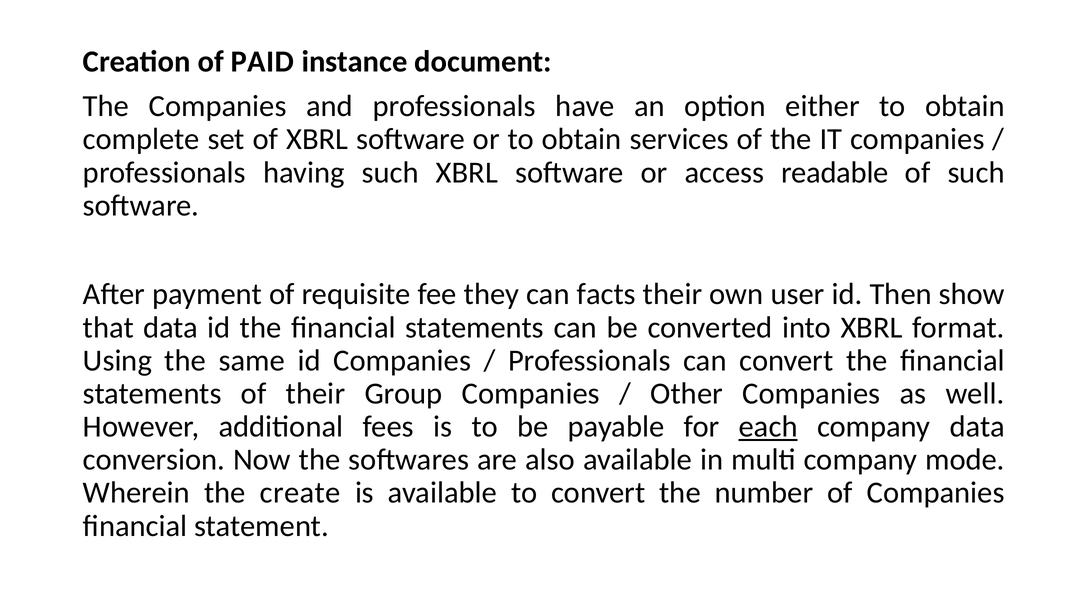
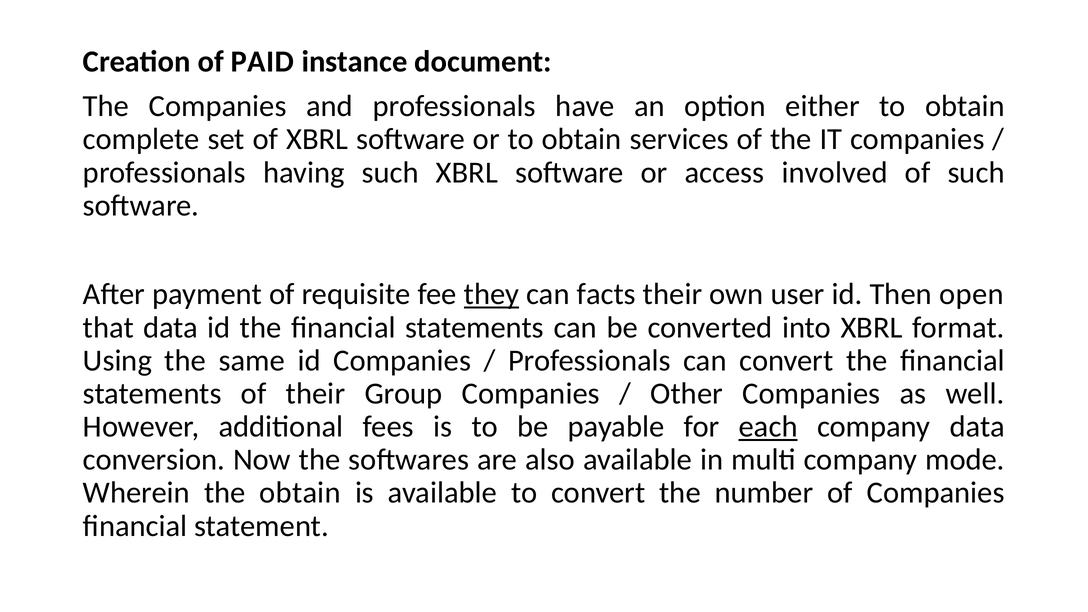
readable: readable -> involved (835, 172)
they underline: none -> present (492, 294)
show: show -> open (972, 294)
the create: create -> obtain (300, 493)
